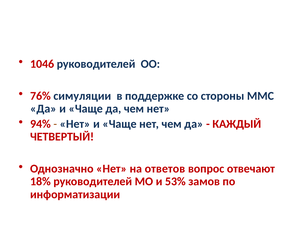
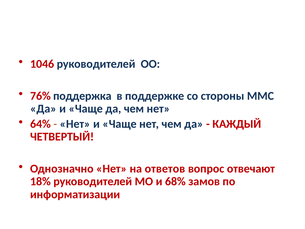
симуляции: симуляции -> поддержка (82, 96)
94%: 94% -> 64% (40, 124)
53%: 53% -> 68% (175, 181)
